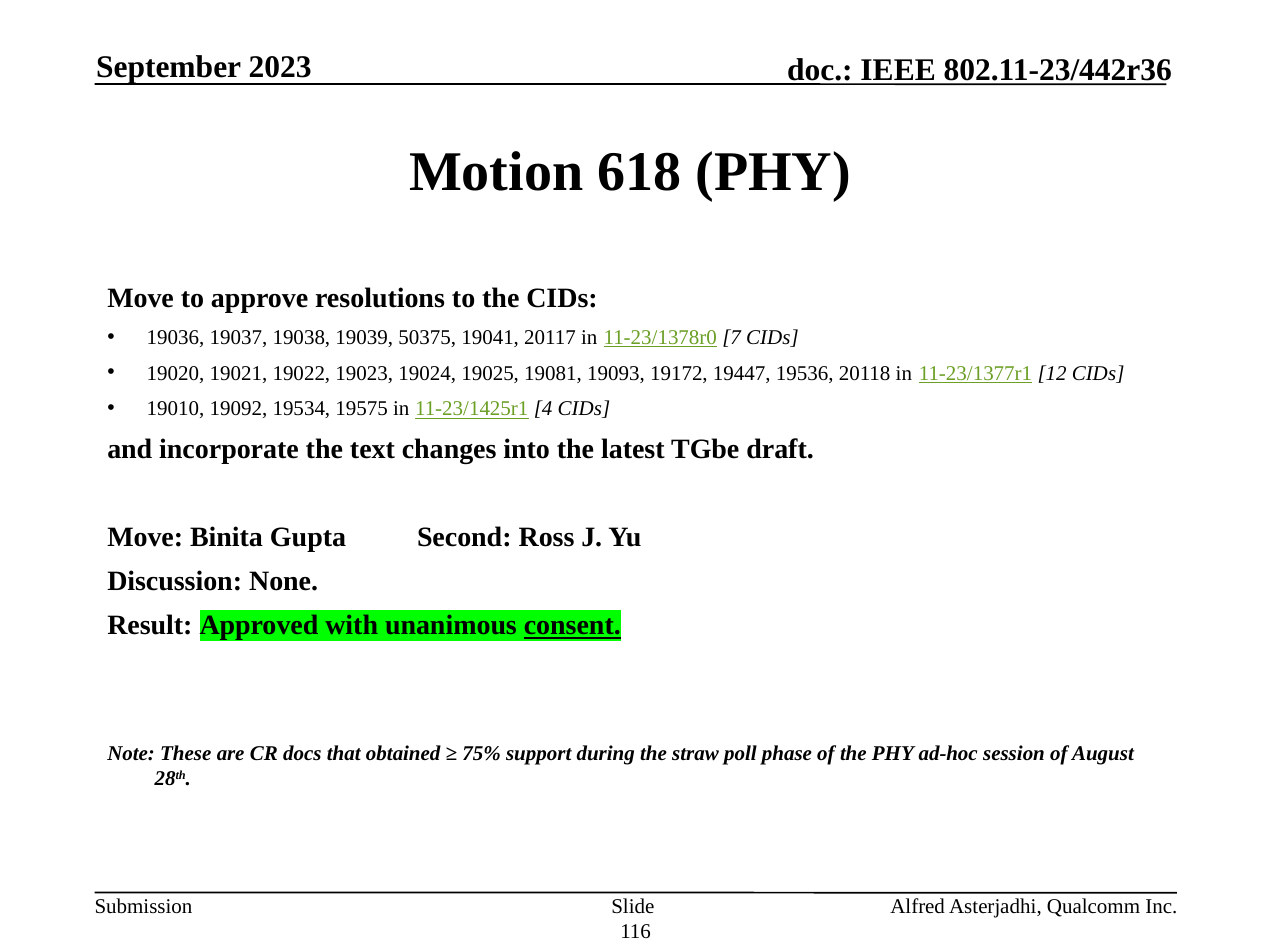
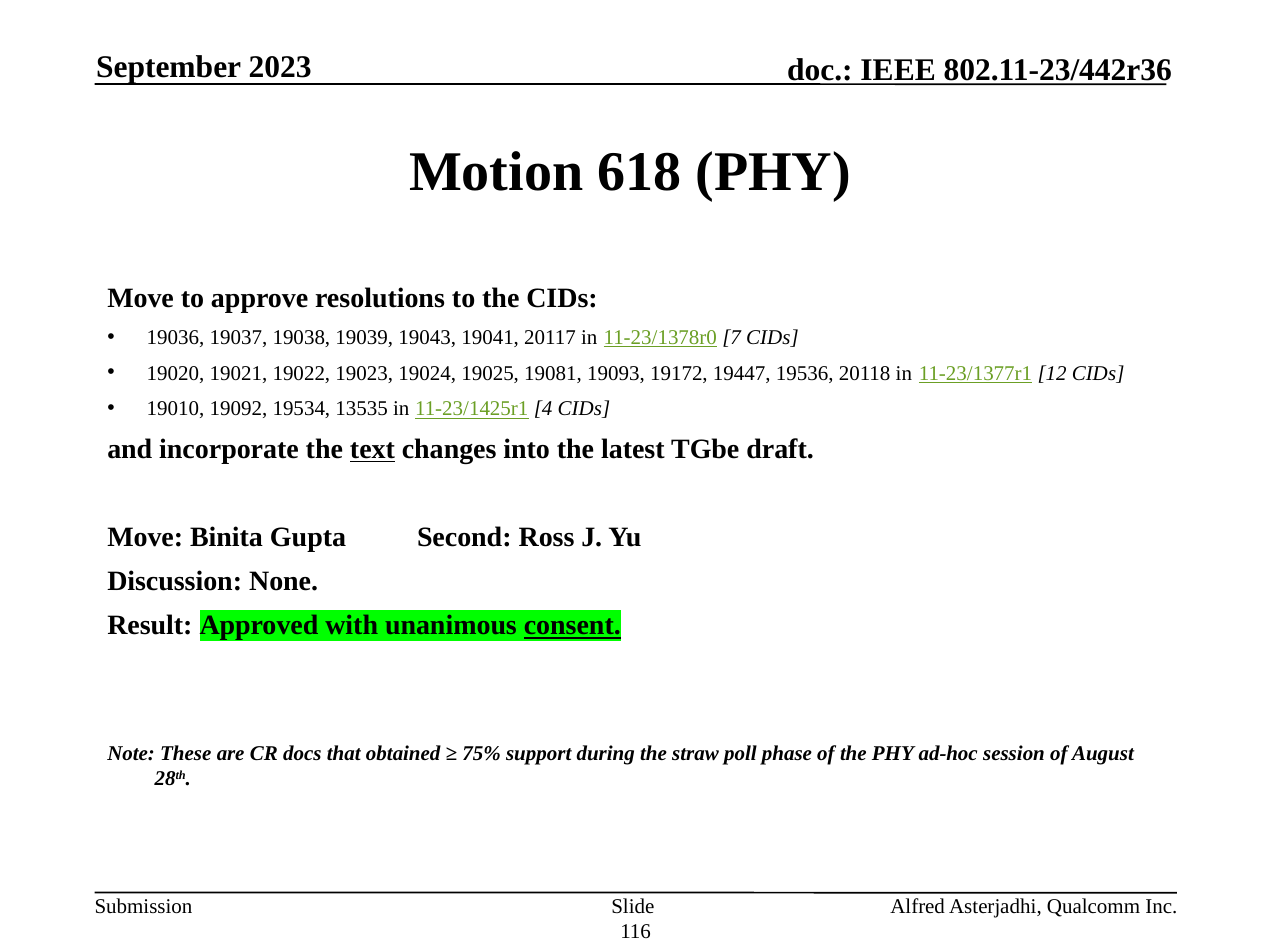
50375: 50375 -> 19043 (427, 338)
19575: 19575 -> 13535 (362, 409)
text underline: none -> present (372, 450)
